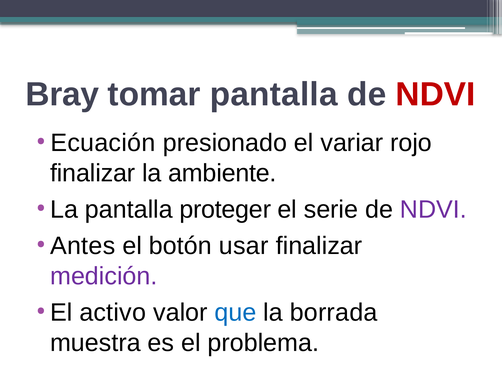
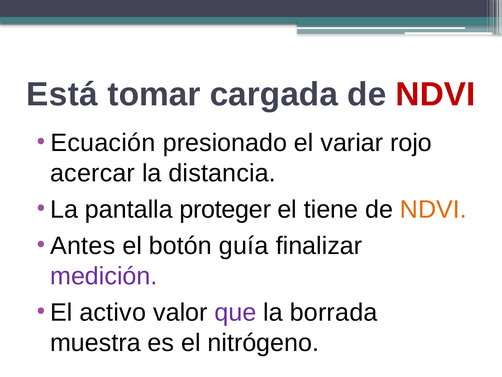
Bray: Bray -> Está (62, 94)
tomar pantalla: pantalla -> cargada (274, 94)
finalizar: finalizar -> acercar (93, 173)
ambiente: ambiente -> distancia (222, 173)
serie: serie -> tiene (331, 209)
NDVI colour: purple -> orange (433, 209)
usar: usar -> guía (244, 246)
que colour: blue -> purple (235, 312)
problema: problema -> nitrógeno (263, 342)
